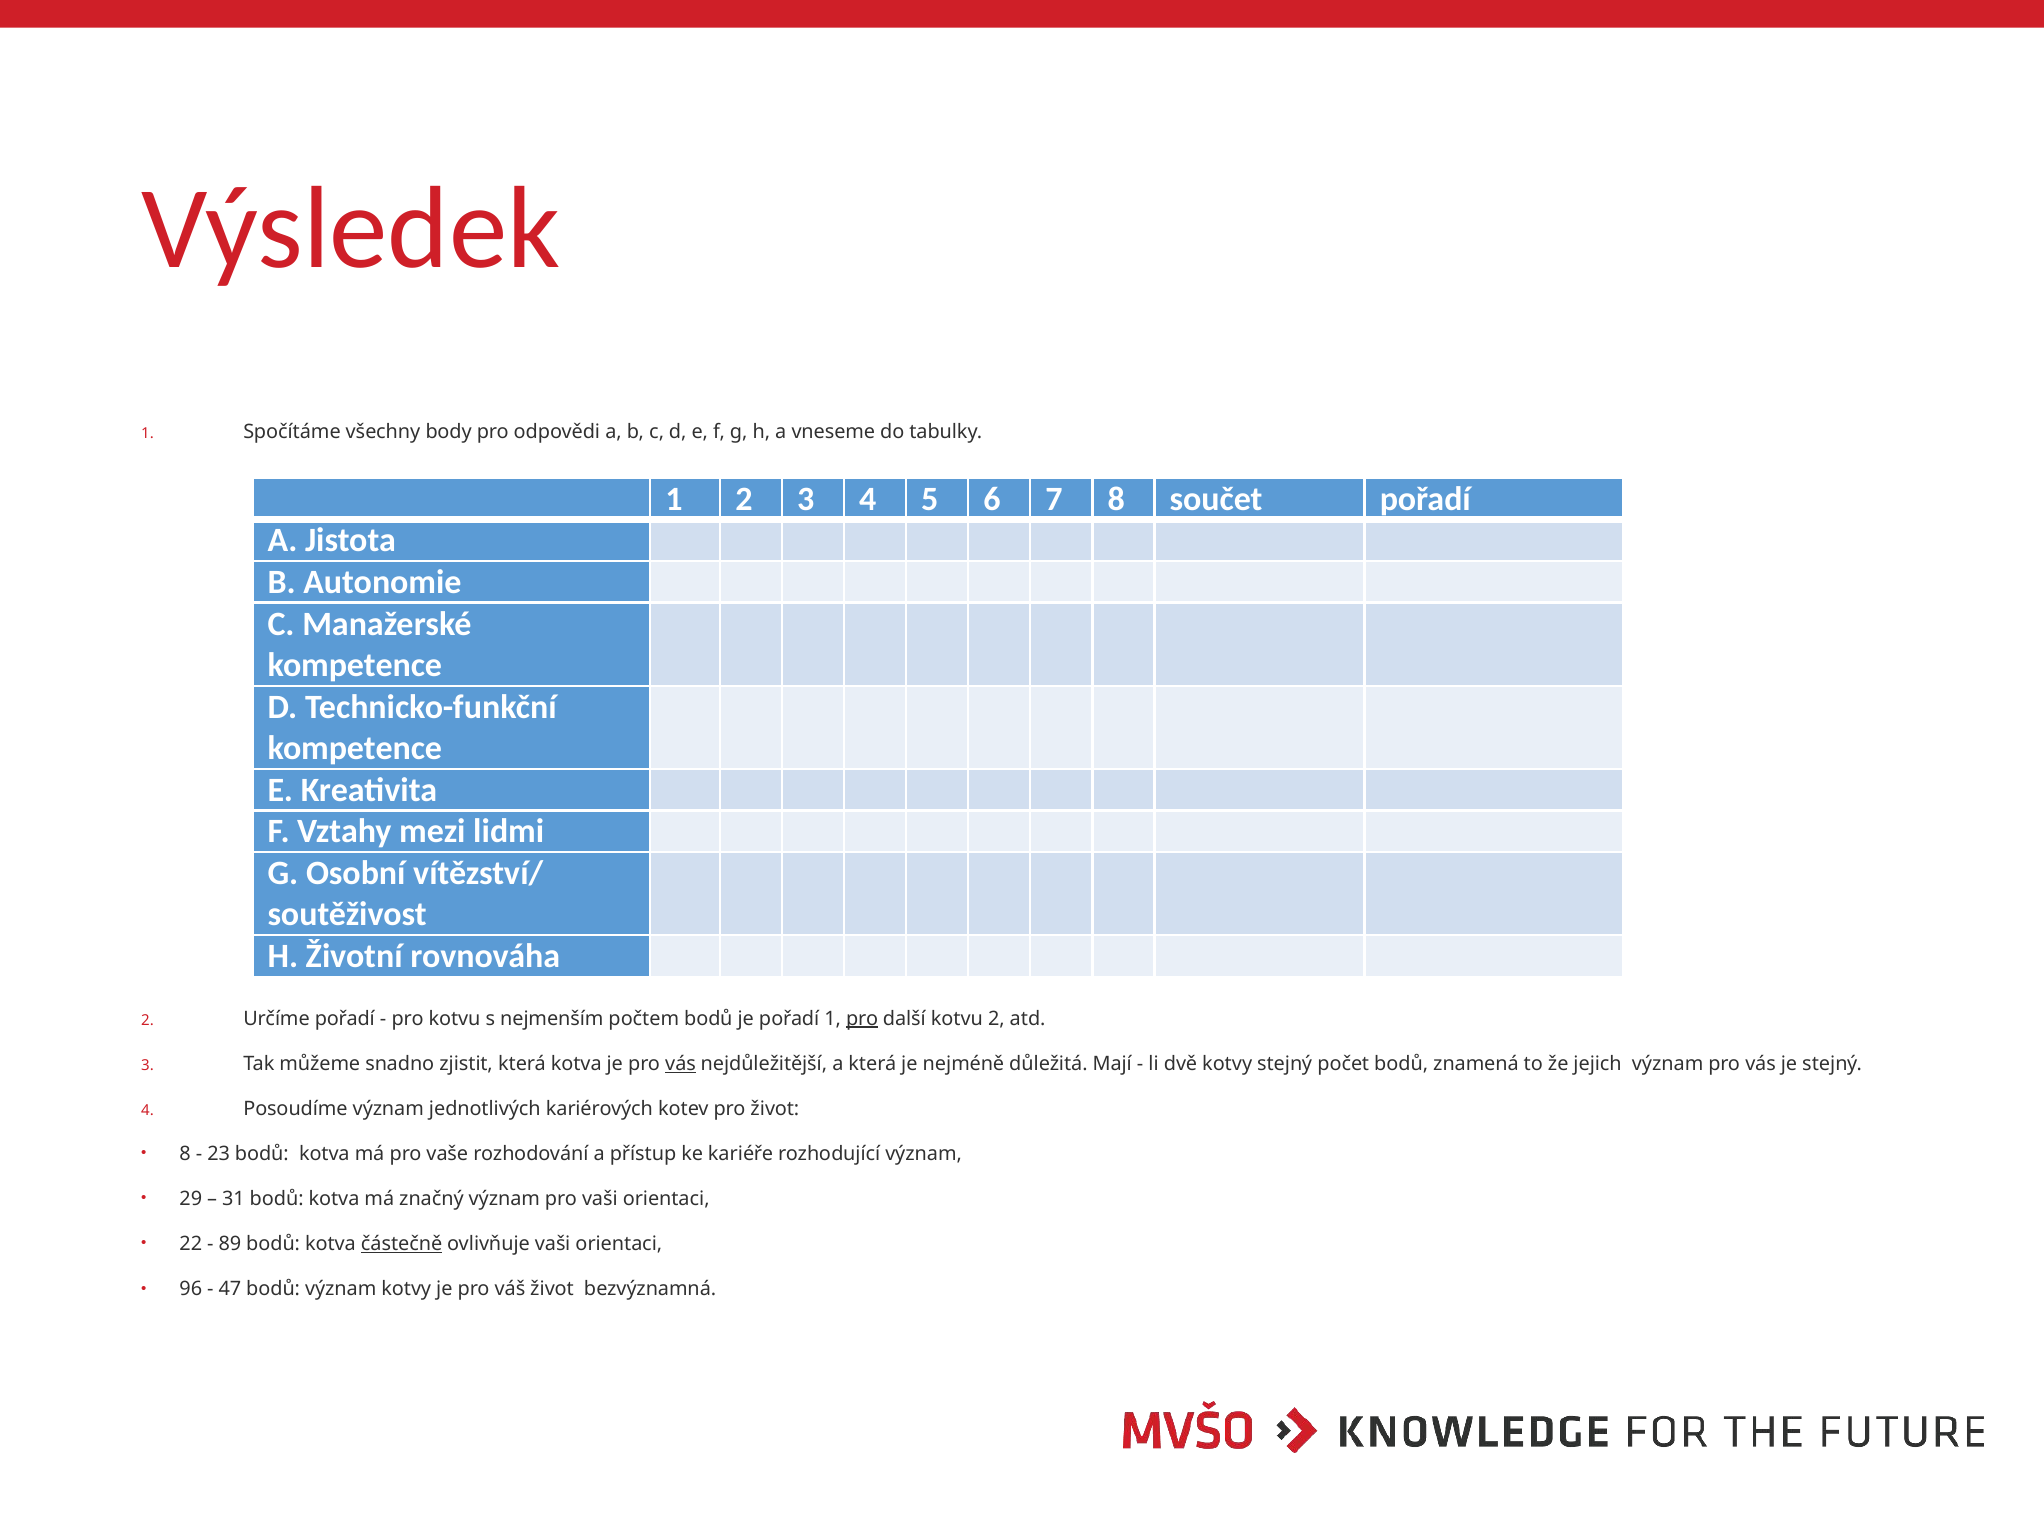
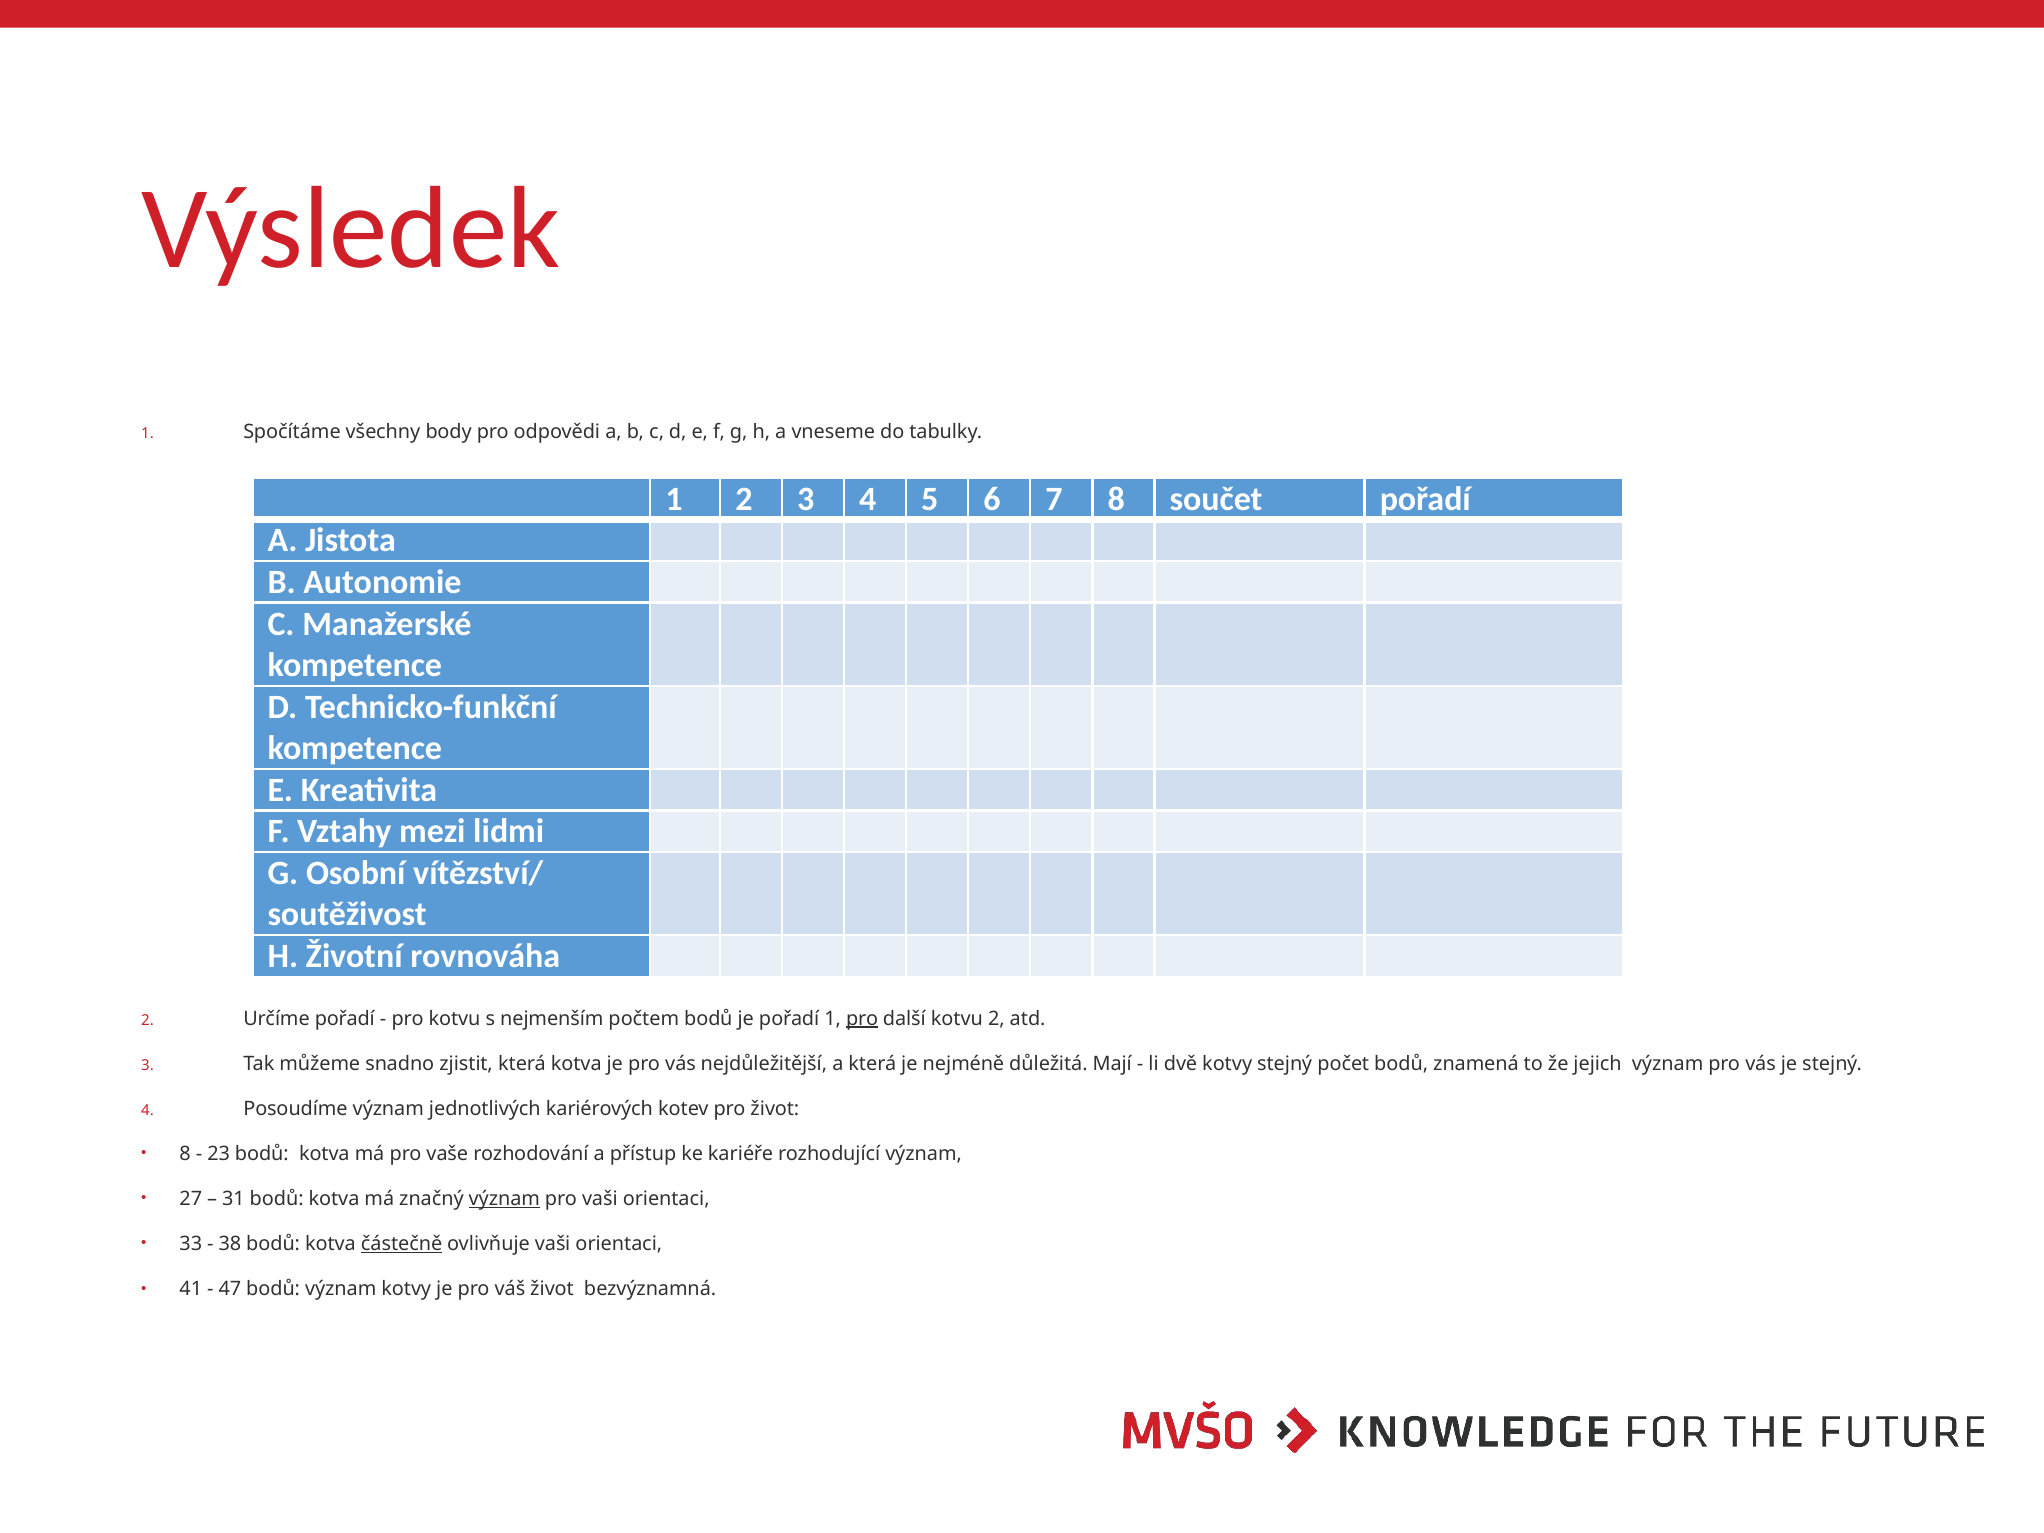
vás underline: present -> none (681, 1064)
29: 29 -> 27 (191, 1199)
význam underline: none -> present (504, 1199)
22: 22 -> 33 (191, 1244)
89: 89 -> 38 (230, 1244)
96: 96 -> 41 (191, 1289)
